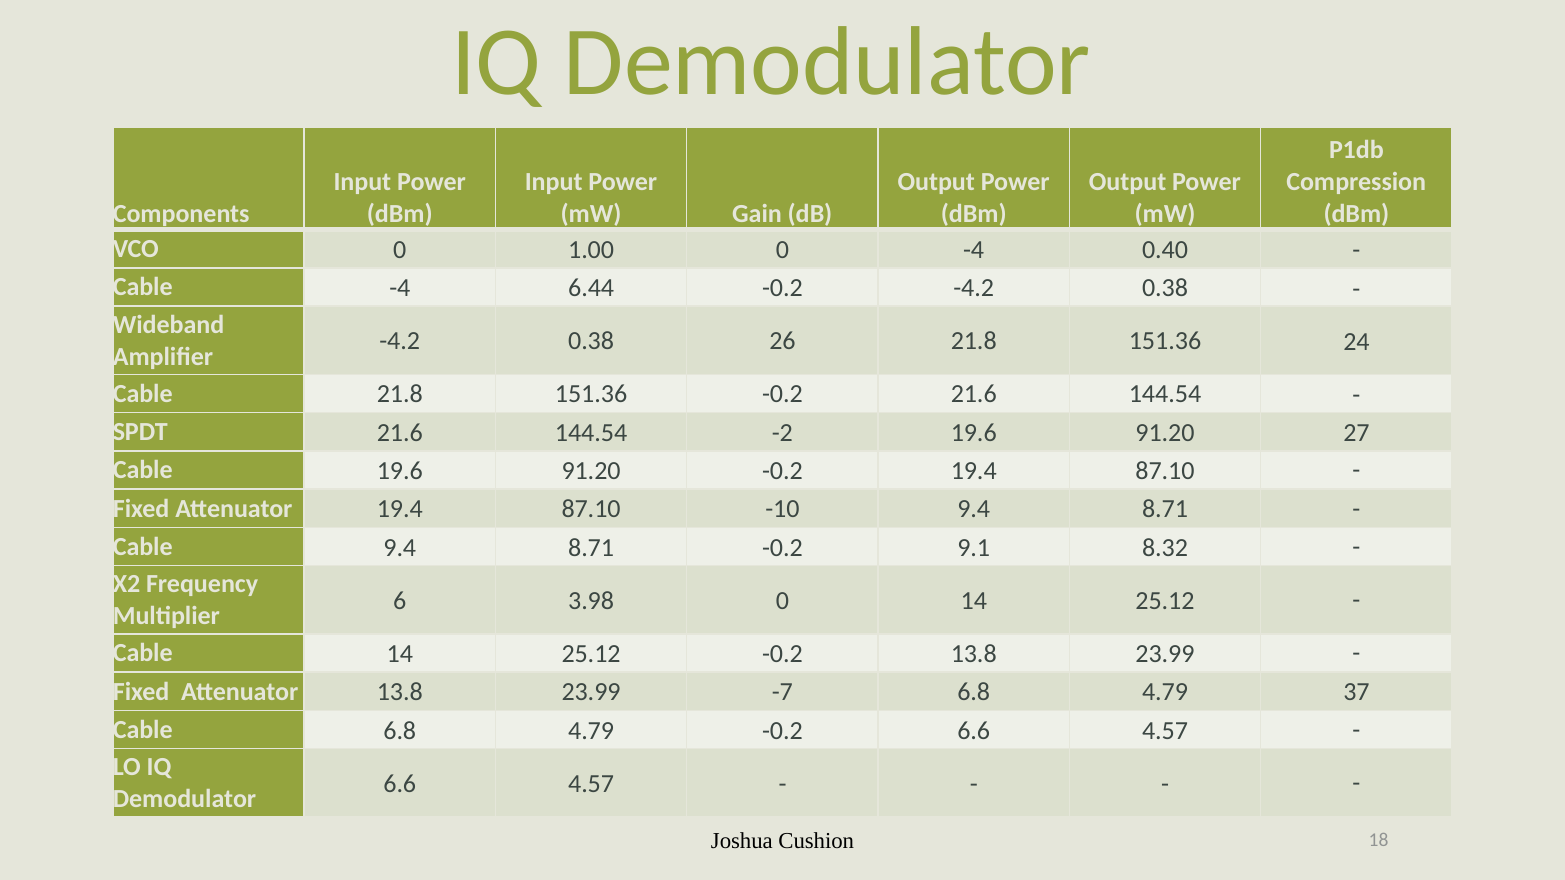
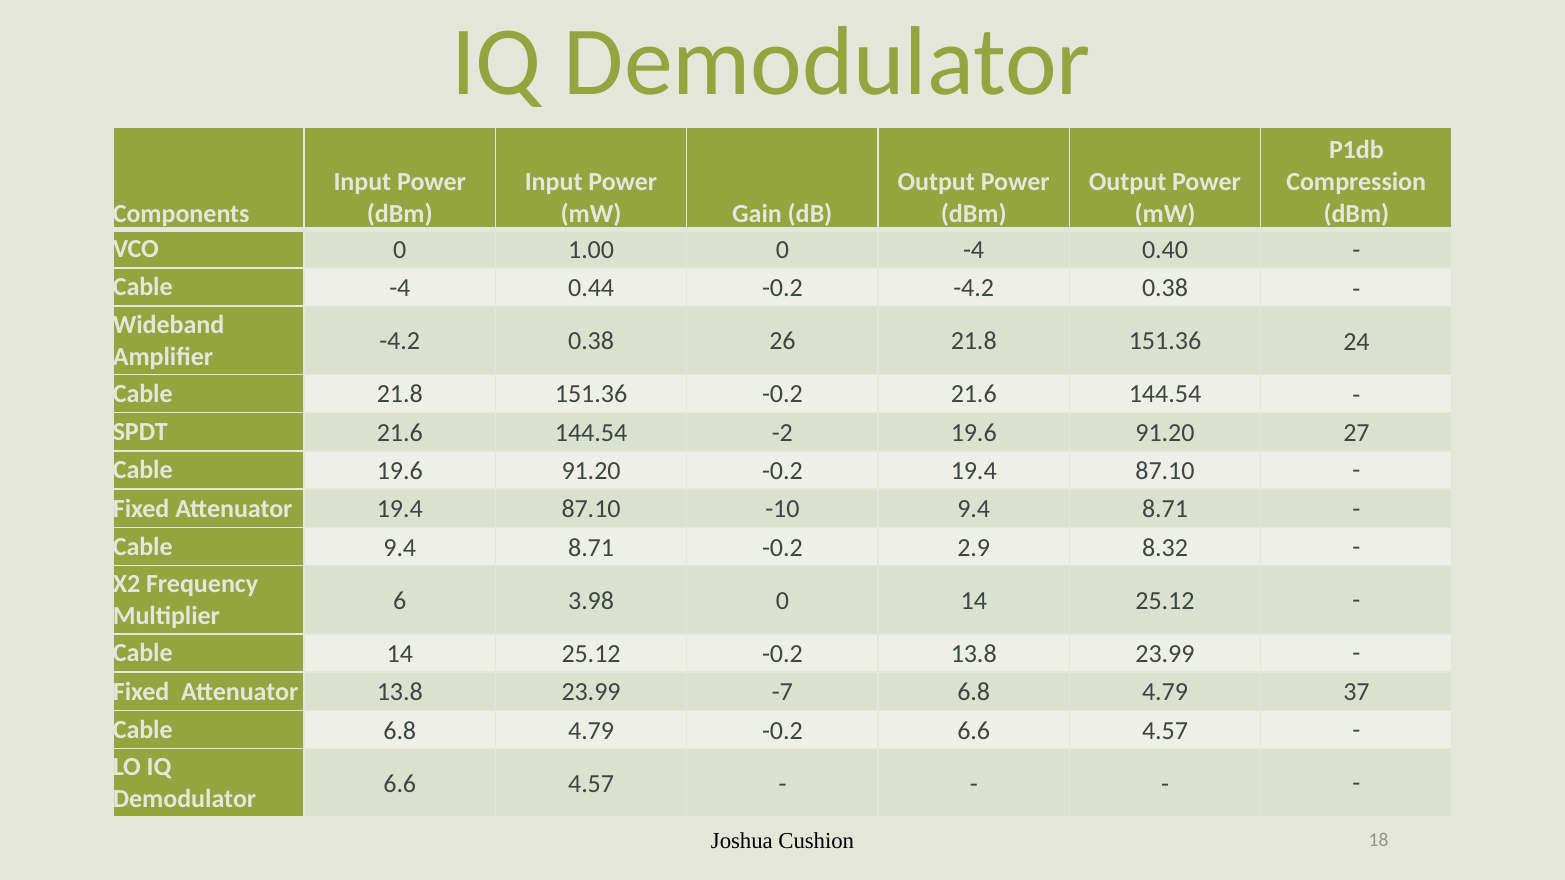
6.44: 6.44 -> 0.44 (591, 288)
9.1: 9.1 -> 2.9 (974, 548)
